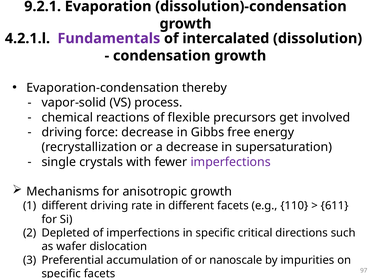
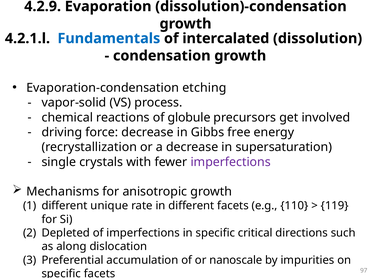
9.2.1: 9.2.1 -> 4.2.9 (43, 6)
Fundamentals colour: purple -> blue (109, 38)
thereby: thereby -> etching (204, 88)
flexible: flexible -> globule (189, 118)
different driving: driving -> unique (109, 206)
611: 611 -> 119 (335, 206)
wafer: wafer -> along (71, 247)
